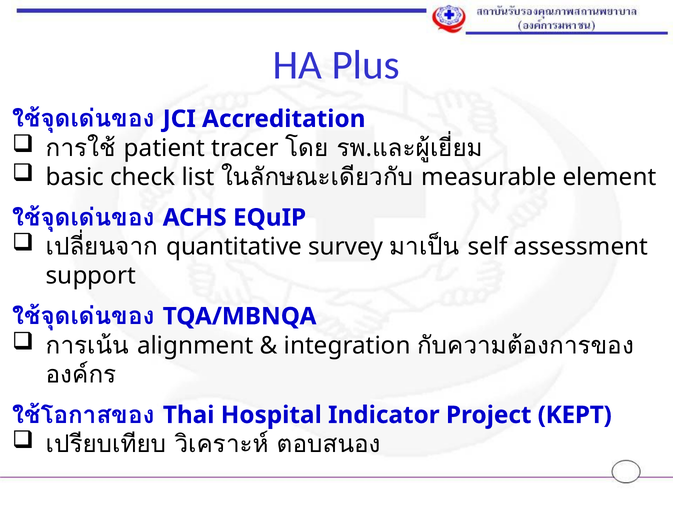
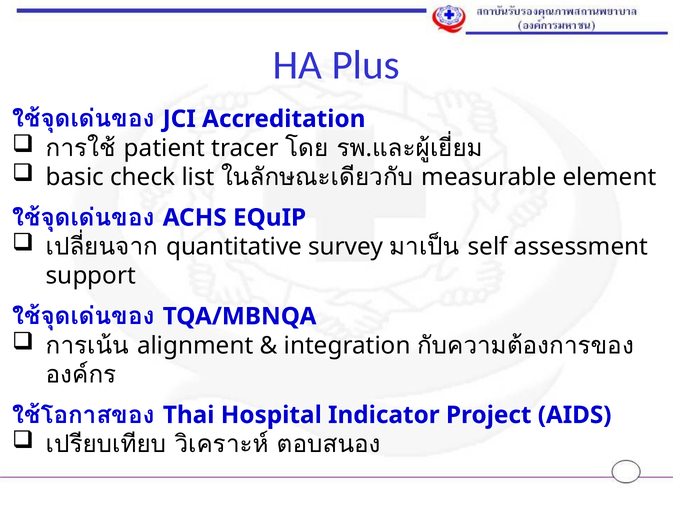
KEPT: KEPT -> AIDS (575, 415)
